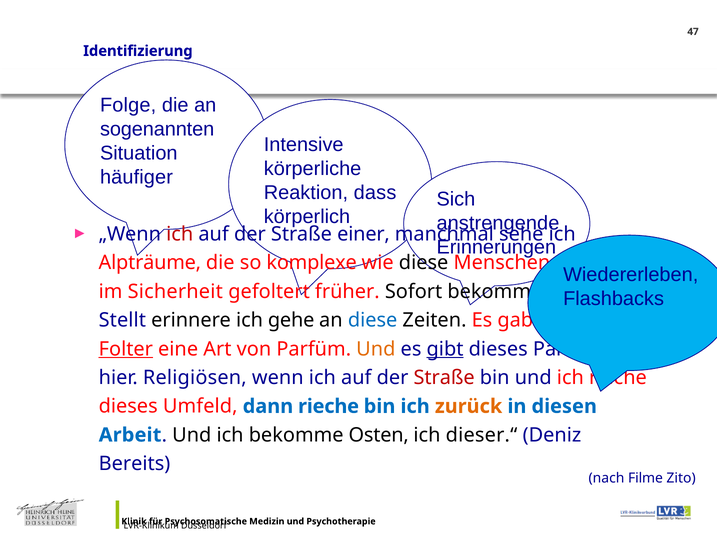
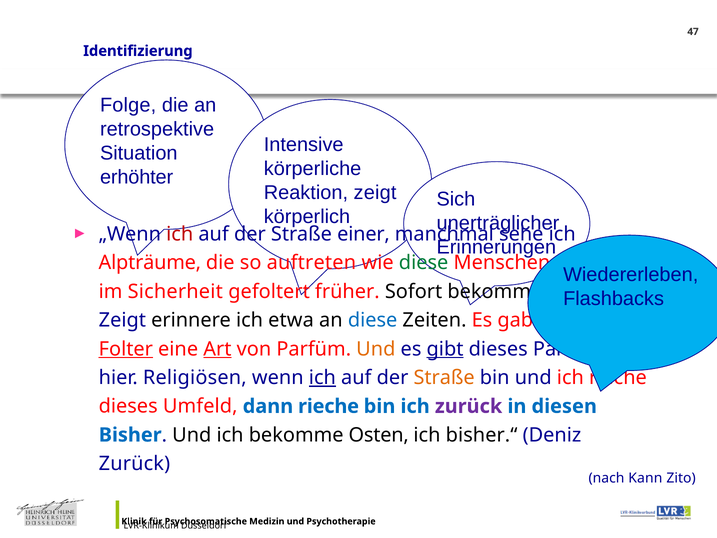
sogenannten: sogenannten -> retrospektive (157, 129)
häufiger: häufiger -> erhöhter (137, 177)
Reaktion dass: dass -> zeigt (375, 193)
anstrengende: anstrengende -> unerträglicher (498, 223)
komplexe: komplexe -> auftreten (311, 263)
diese colour: black -> green (424, 263)
Stellt: Stellt -> Zeigt (122, 320)
gehe: gehe -> etwa (291, 320)
Art underline: none -> present (217, 349)
ich underline: none -> present (322, 377)
Straße colour: red -> orange (444, 377)
zurück colour: orange -> purple (469, 406)
Arbeit: Arbeit -> Bisher (130, 435)
dieser.“: dieser.“ -> bisher.“ (482, 435)
Bereits: Bereits -> Zurück (134, 463)
Filme: Filme -> Kann (645, 478)
